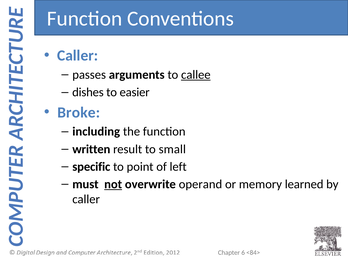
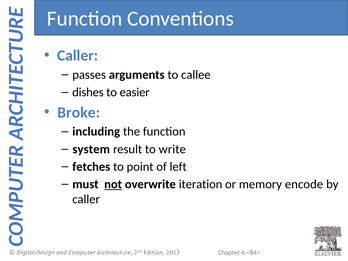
callee underline: present -> none (196, 75)
written: written -> system (91, 149)
small: small -> write (172, 149)
specific: specific -> fetches (91, 167)
operand: operand -> iteration (201, 184)
learned: learned -> encode (304, 184)
